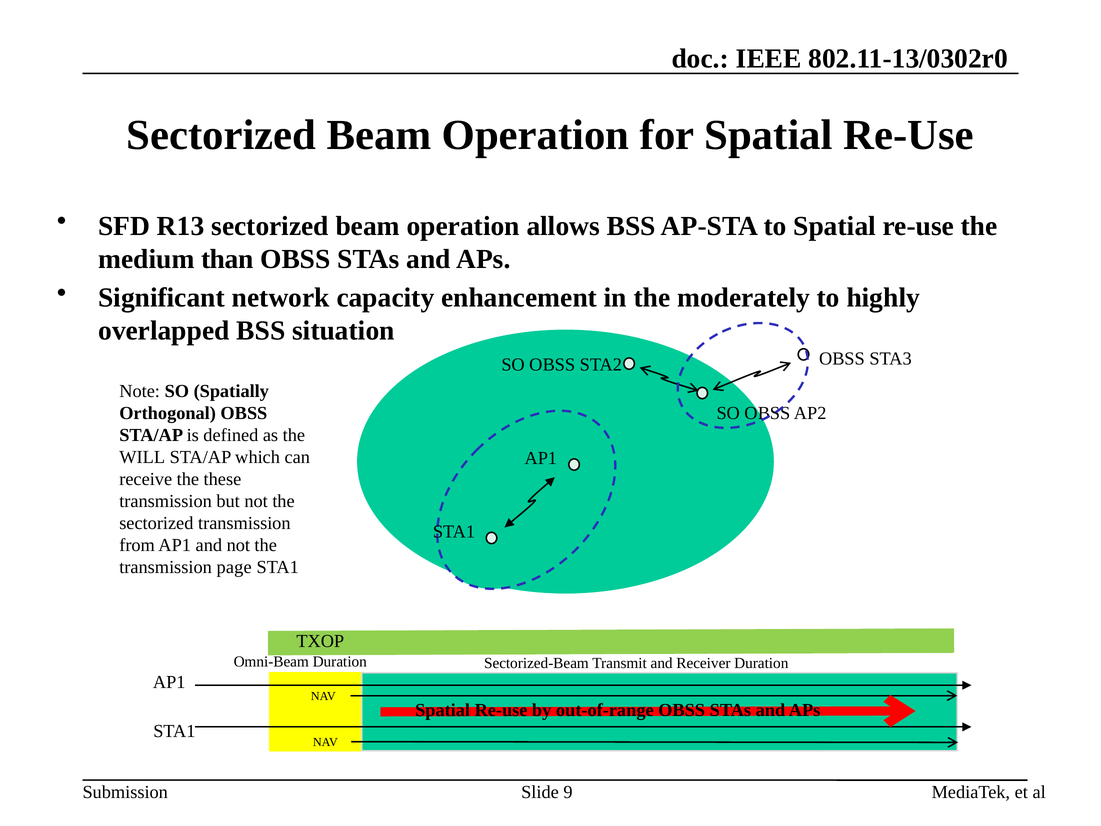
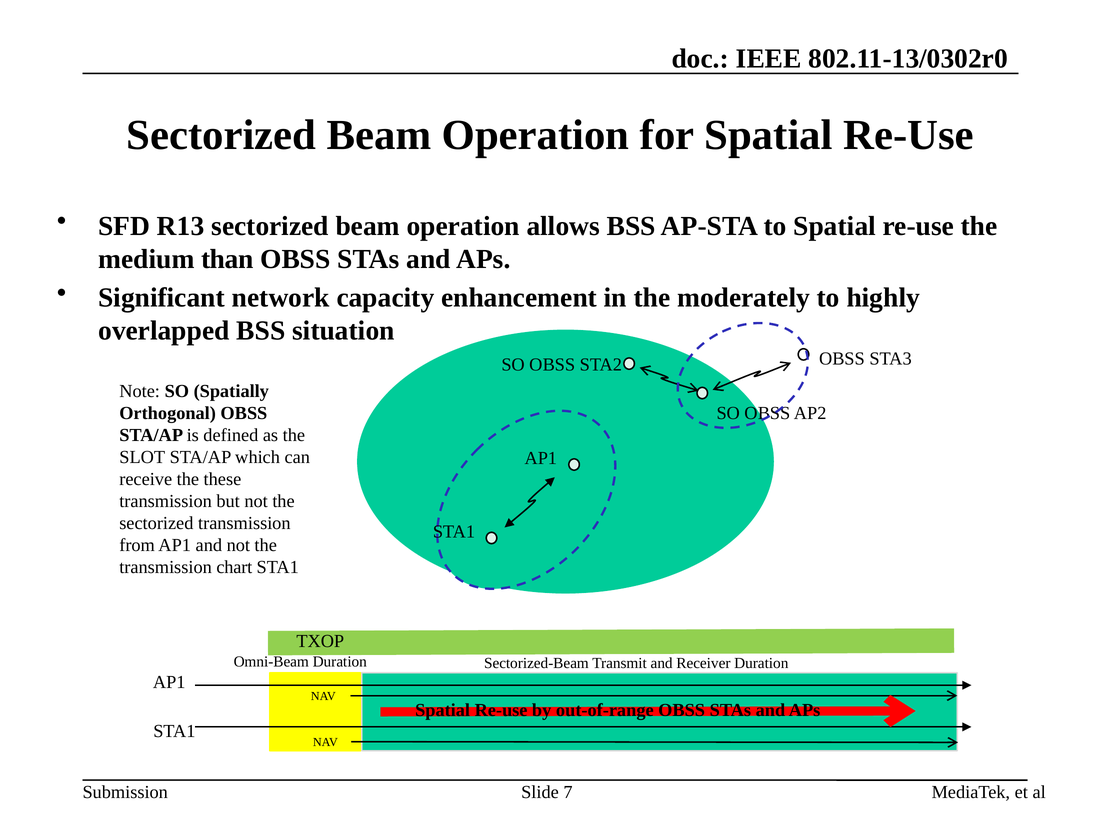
WILL: WILL -> SLOT (142, 457)
page: page -> chart (234, 567)
9: 9 -> 7 (568, 792)
